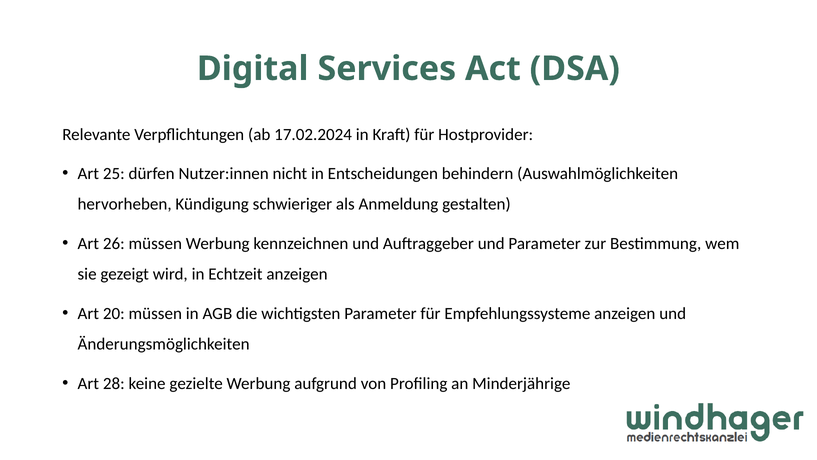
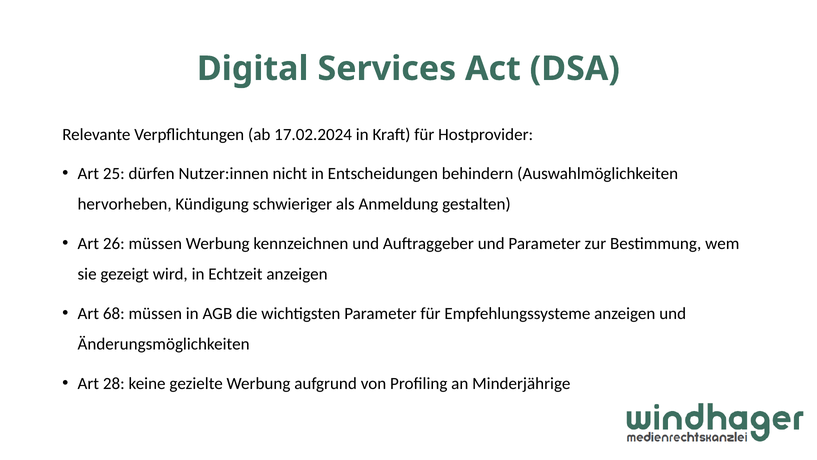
20: 20 -> 68 (114, 313)
